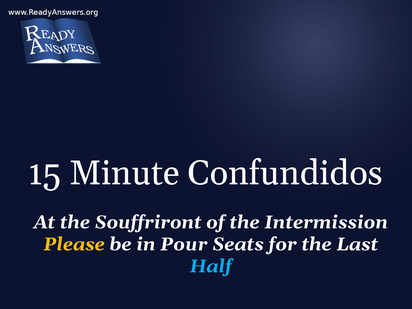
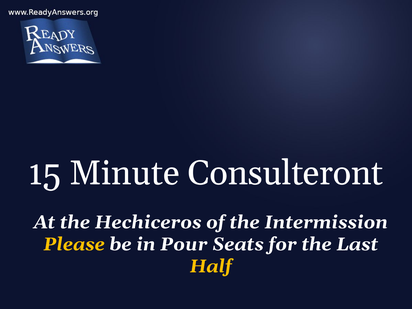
Confundidos: Confundidos -> Consulteront (285, 173)
Souffriront: Souffriront -> Hechiceros (148, 222)
Half colour: light blue -> yellow (211, 266)
